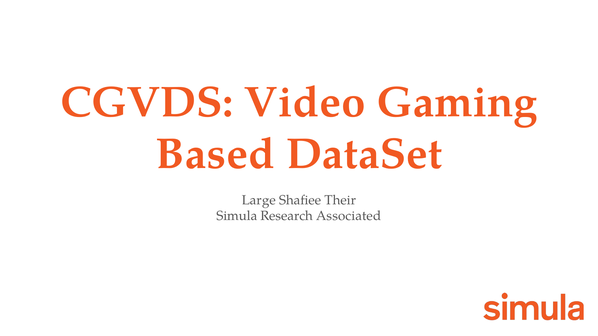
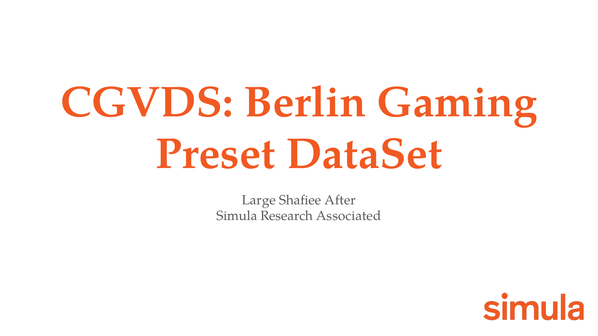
Video: Video -> Berlin (305, 102)
Based: Based -> Preset (215, 154)
Their: Their -> After (340, 200)
